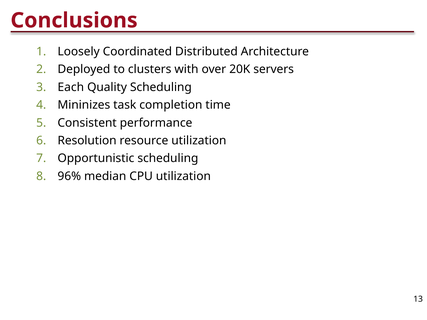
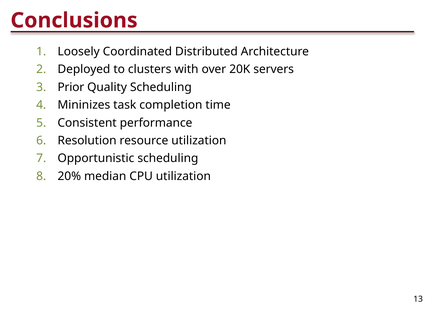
Each: Each -> Prior (71, 87)
96%: 96% -> 20% (69, 176)
